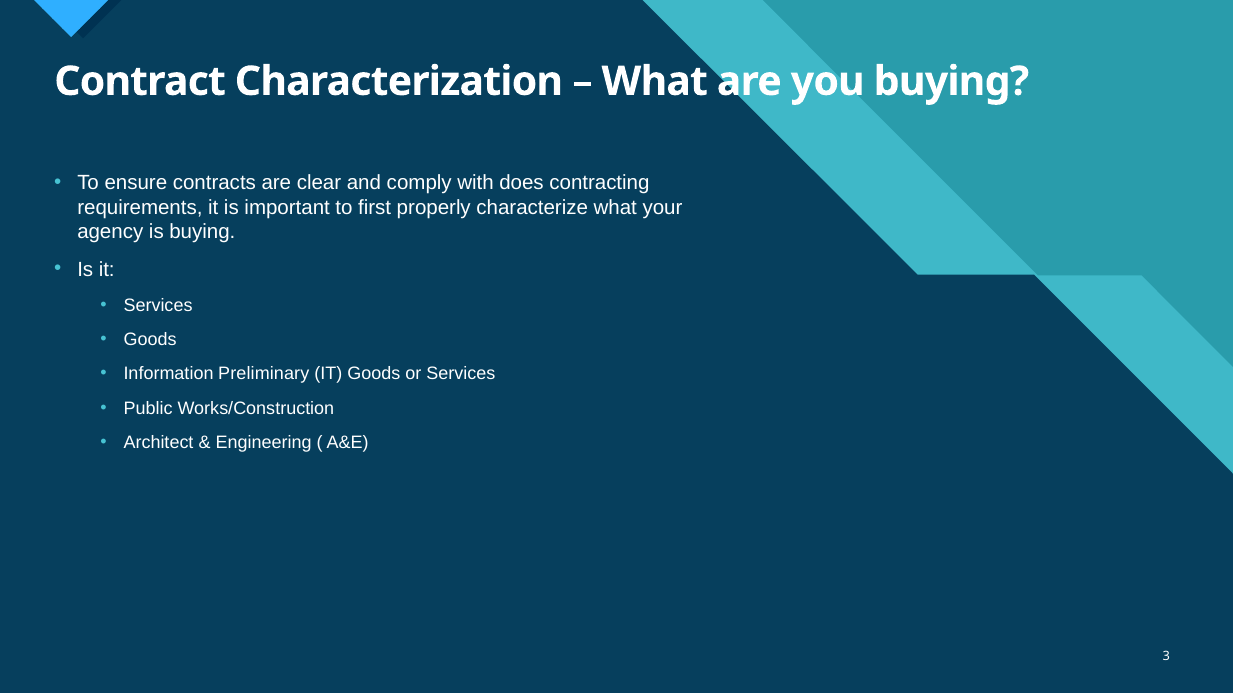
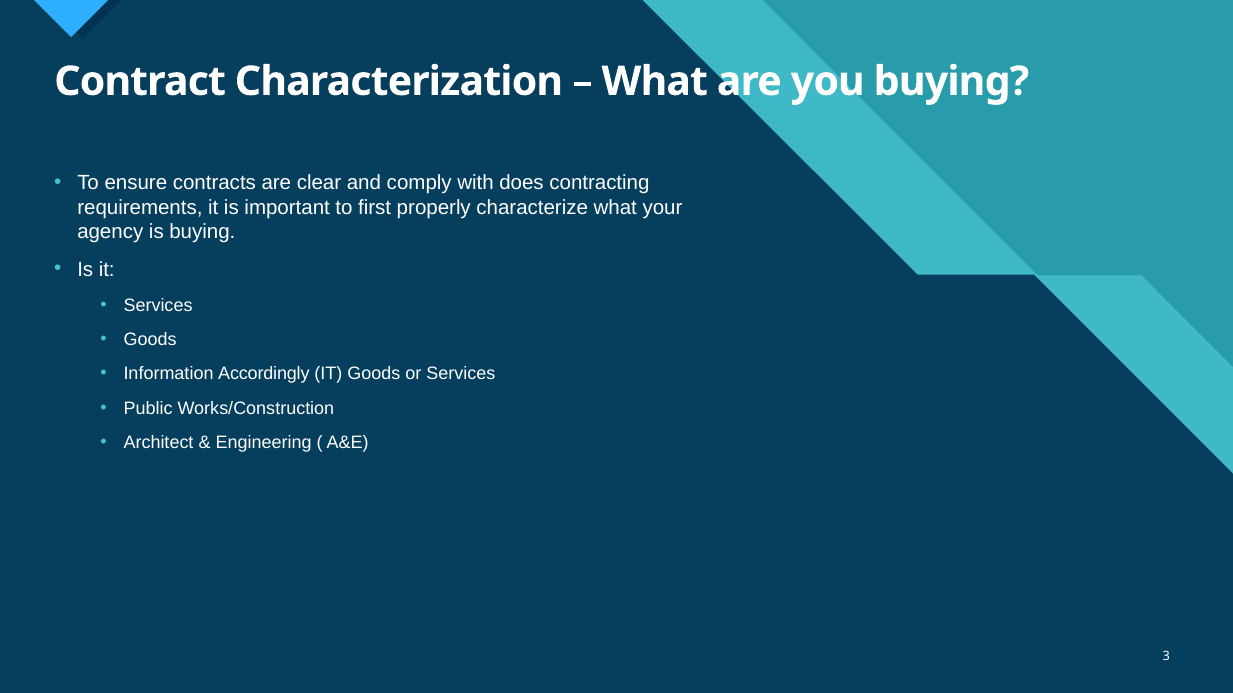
Preliminary: Preliminary -> Accordingly (264, 374)
